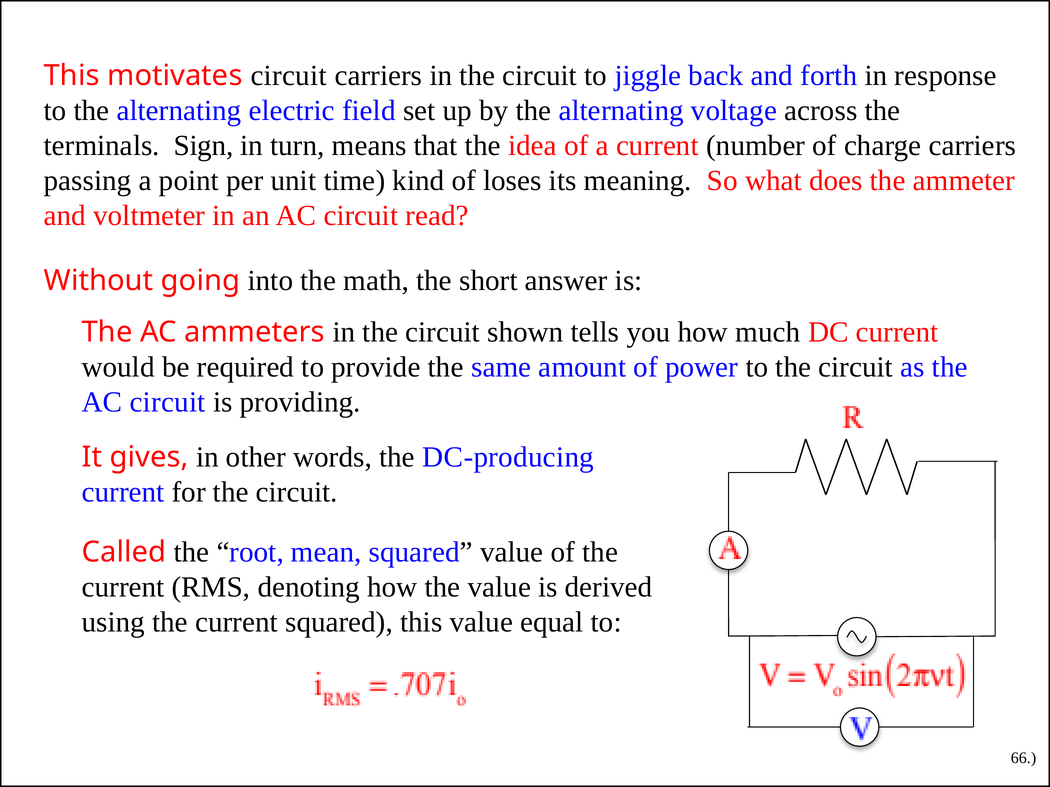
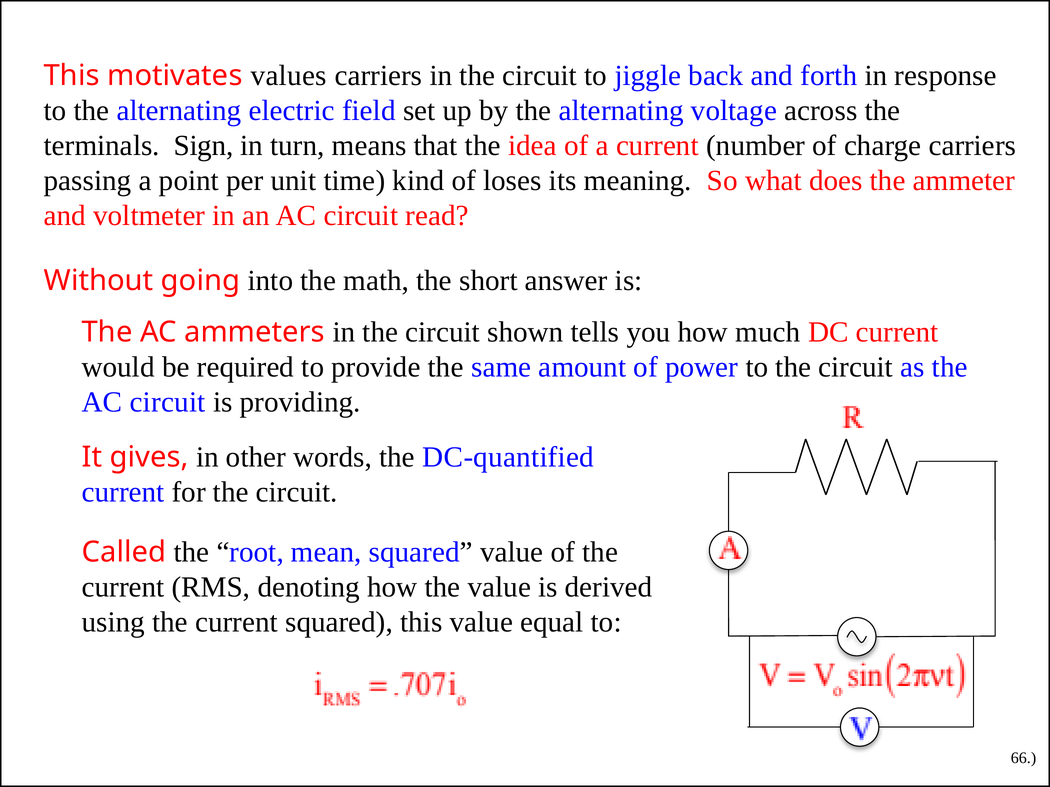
motivates circuit: circuit -> values (289, 76)
DC-producing: DC-producing -> DC-quantified (508, 457)
